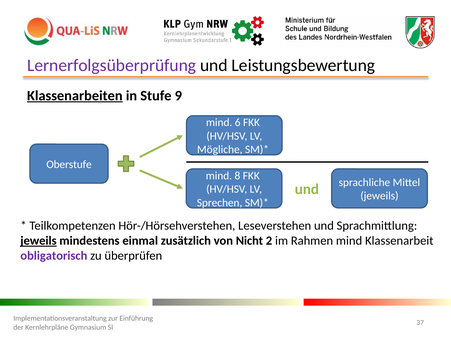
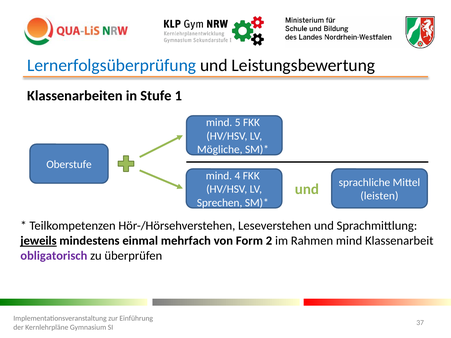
Lernerfolgsüberprüfung colour: purple -> blue (112, 66)
Klassenarbeiten underline: present -> none (75, 96)
9: 9 -> 1 (178, 96)
6: 6 -> 5 (238, 123)
8: 8 -> 4 (237, 176)
jeweils: jeweils -> leisten (379, 196)
zusätzlich: zusätzlich -> mehrfach (186, 241)
Nicht: Nicht -> Form (249, 241)
